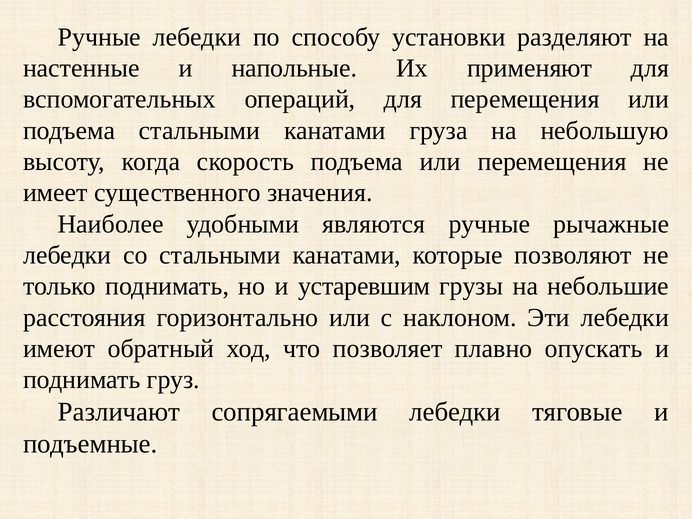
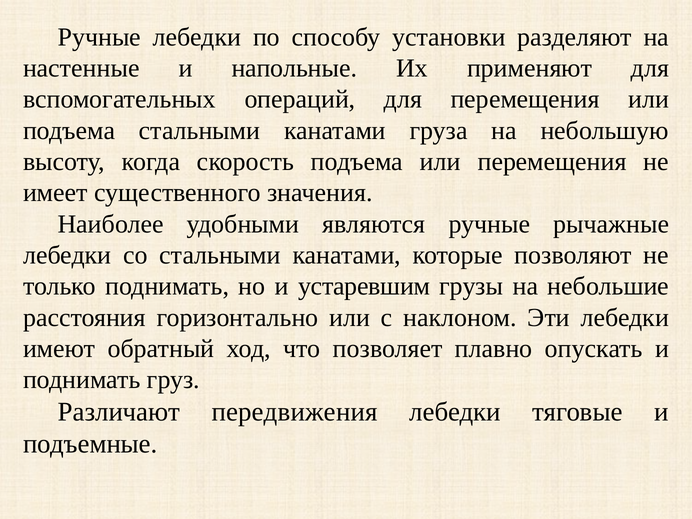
сопрягаемыми: сопрягаемыми -> передвижения (295, 412)
